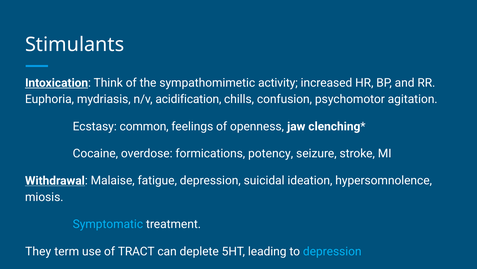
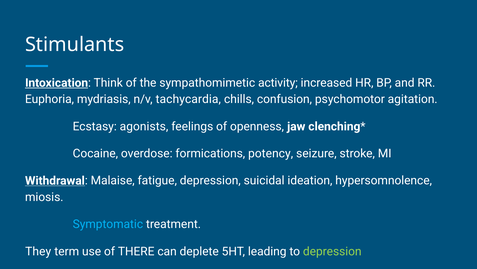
acidification: acidification -> tachycardia (188, 99)
common: common -> agonists (144, 126)
TRACT: TRACT -> THERE (136, 251)
depression colour: light blue -> light green (332, 251)
